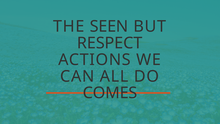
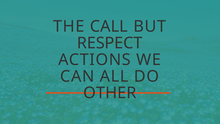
SEEN: SEEN -> CALL (109, 26)
COMES: COMES -> OTHER (110, 93)
